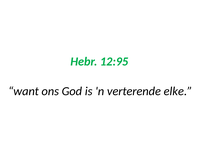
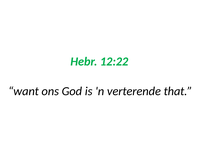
12:95: 12:95 -> 12:22 (114, 61)
elke: elke -> that (178, 91)
